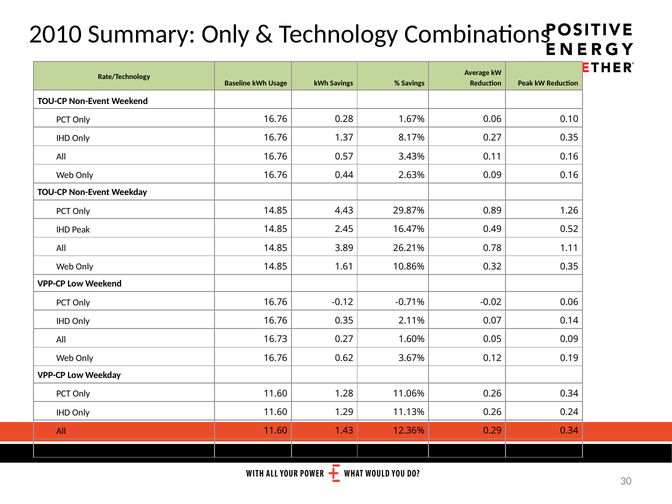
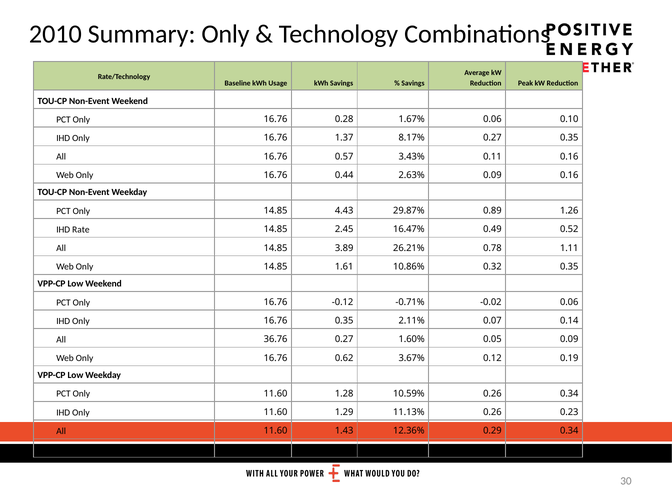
IHD Peak: Peak -> Rate (81, 230)
16.73: 16.73 -> 36.76 (276, 339)
11.06%: 11.06% -> 10.59% (409, 394)
0.24: 0.24 -> 0.23 (569, 412)
